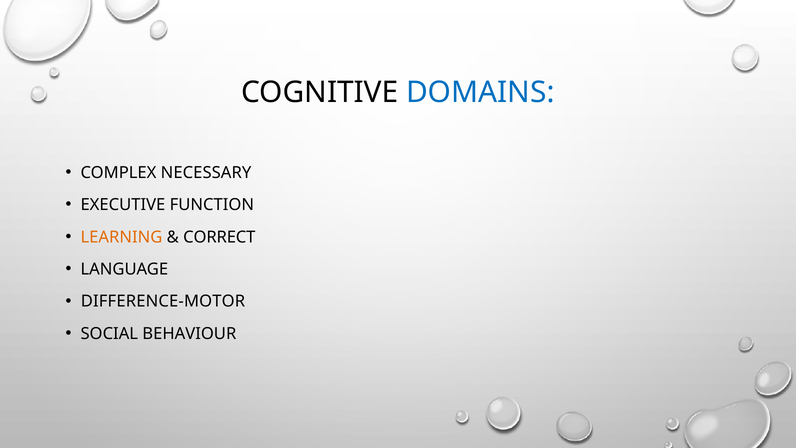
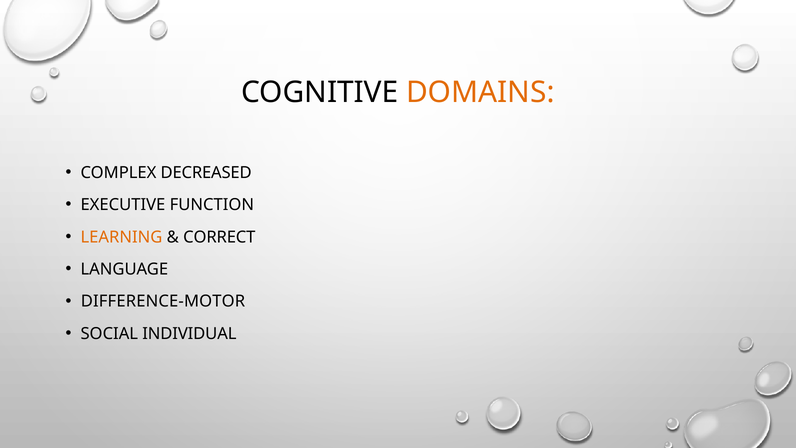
DOMAINS colour: blue -> orange (480, 92)
NECESSARY: NECESSARY -> DECREASED (206, 173)
BEHAVIOUR: BEHAVIOUR -> INDIVIDUAL (189, 333)
